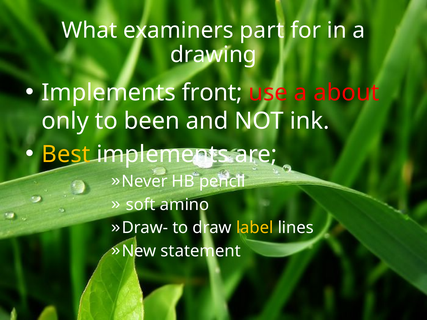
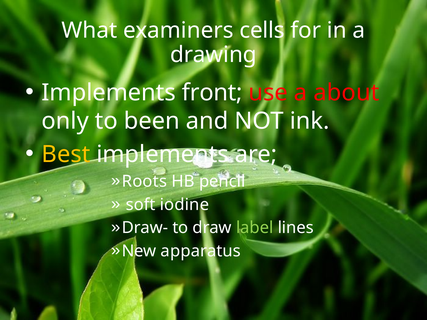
part: part -> cells (262, 30)
Never: Never -> Roots (144, 181)
amino: amino -> iodine (184, 205)
label colour: yellow -> light green (255, 228)
statement: statement -> apparatus (201, 251)
